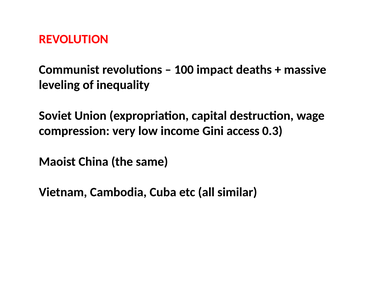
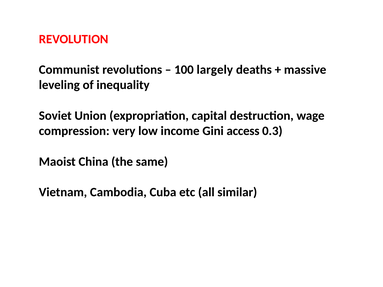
impact: impact -> largely (215, 70)
